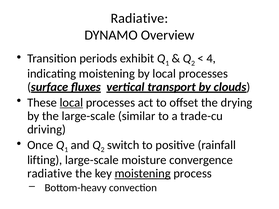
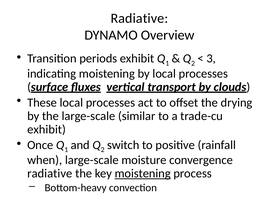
4: 4 -> 3 (211, 59)
local underline: present -> none (71, 103)
driving: driving -> exhibit (47, 129)
lifting: lifting -> when (45, 160)
